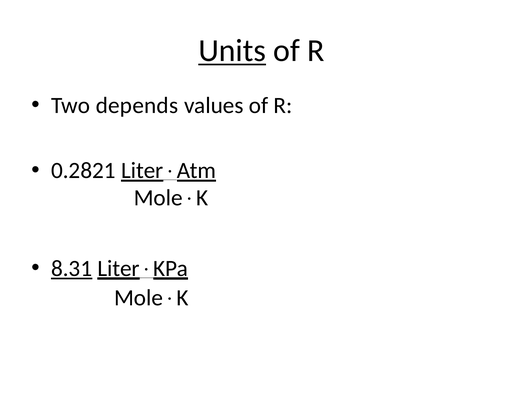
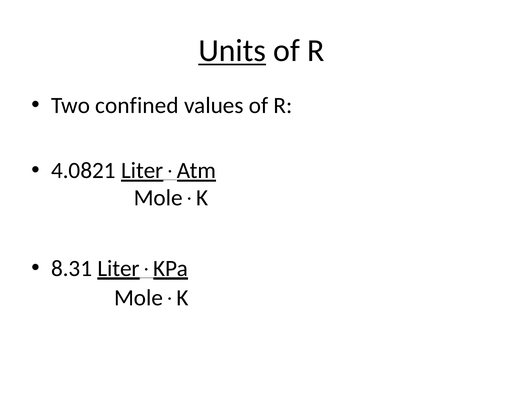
depends: depends -> confined (137, 105)
0.2821: 0.2821 -> 4.0821 (83, 170)
8.31 underline: present -> none (72, 268)
